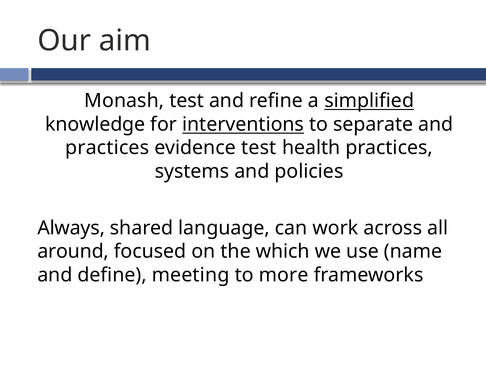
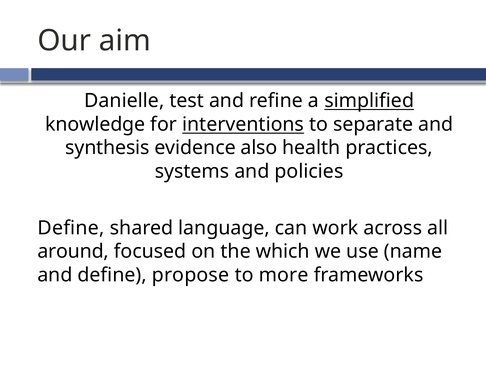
Monash: Monash -> Danielle (124, 101)
practices: practices -> synthesis (107, 148)
evidence test: test -> also (259, 148)
Always: Always -> Define (71, 228)
meeting: meeting -> propose (191, 275)
